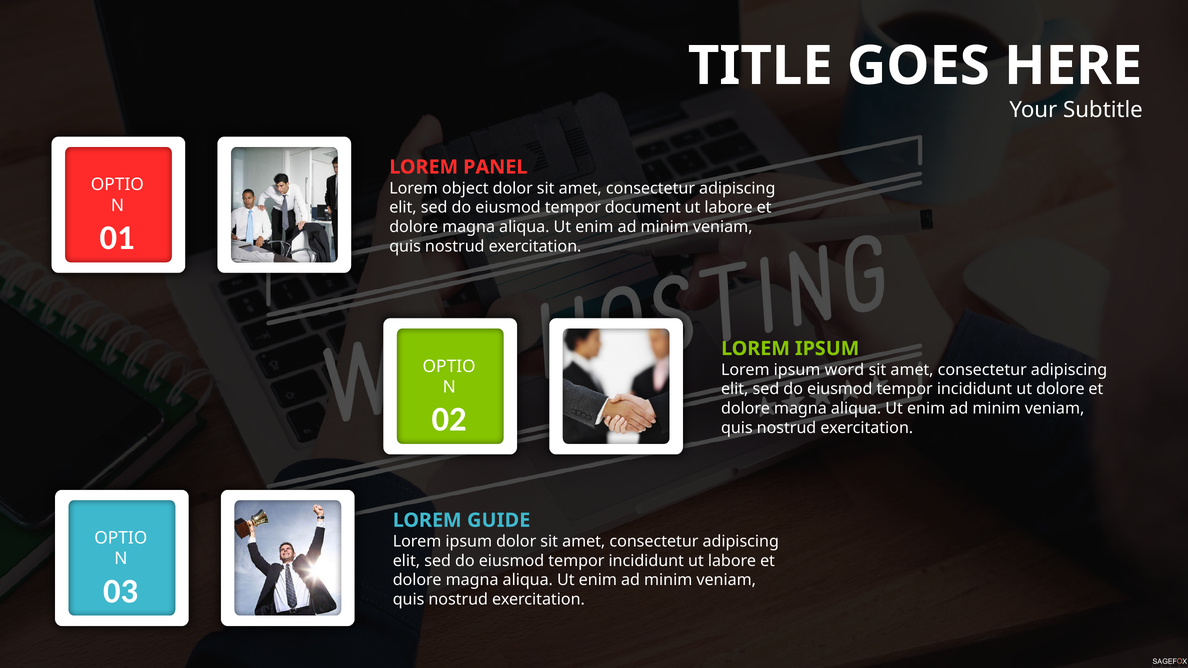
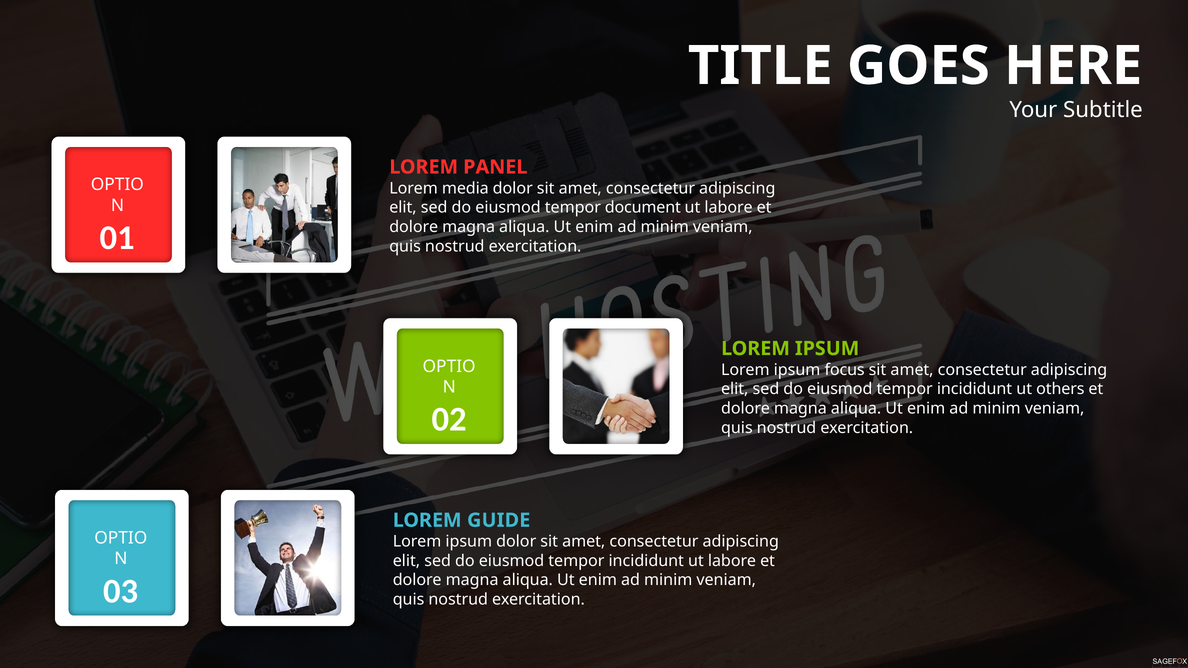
object: object -> media (465, 188)
word: word -> focus (845, 370)
ut dolore: dolore -> others (1060, 389)
